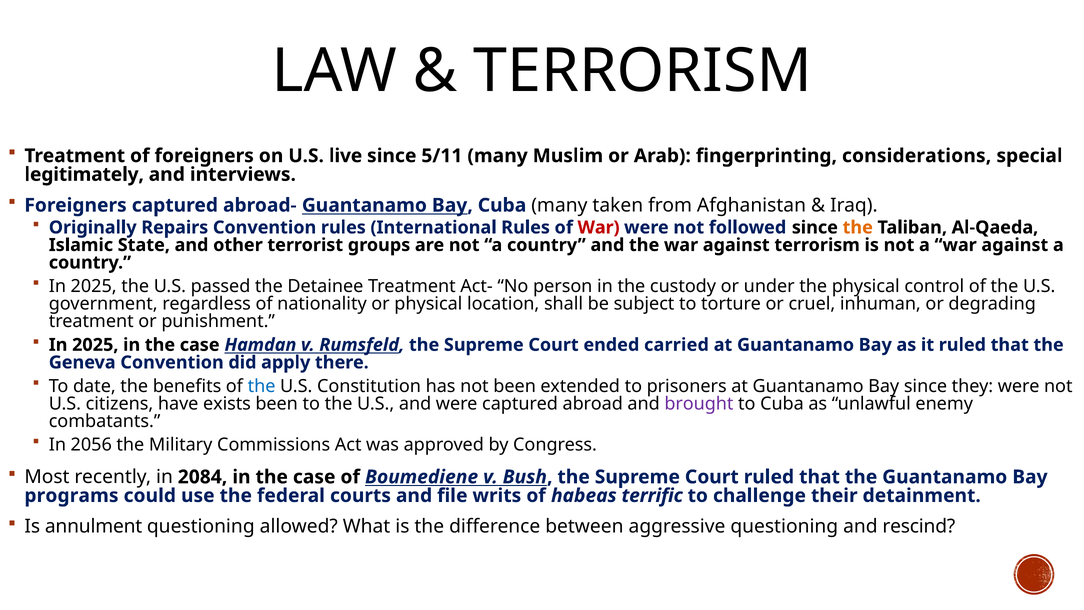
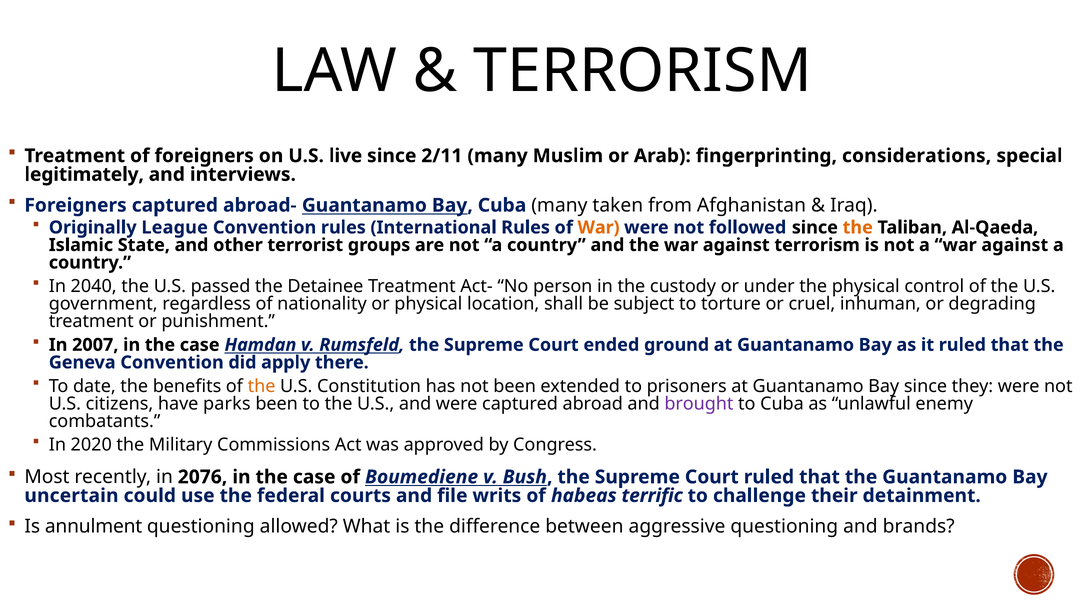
5/11: 5/11 -> 2/11 (442, 156)
Repairs: Repairs -> League (175, 227)
War colour: red -> orange (599, 227)
2025: 2025 -> 2040 (94, 286)
2025: 2025 -> 2007 (95, 345)
carried: carried -> ground (677, 345)
the colour: blue -> orange (262, 386)
exists: exists -> parks (227, 403)
2056: 2056 -> 2020 (91, 445)
2084: 2084 -> 2076 (203, 477)
programs: programs -> uncertain (71, 495)
rescind: rescind -> brands (919, 526)
